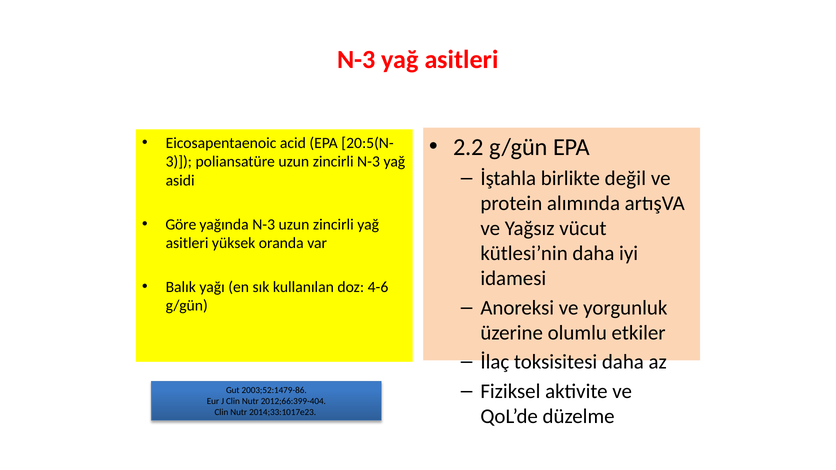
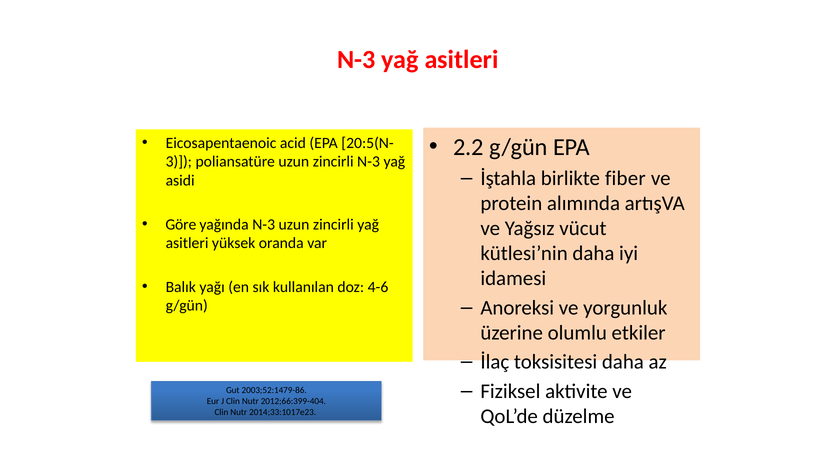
değil: değil -> fiber (625, 178)
